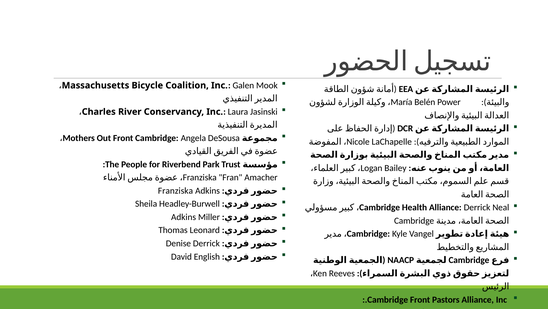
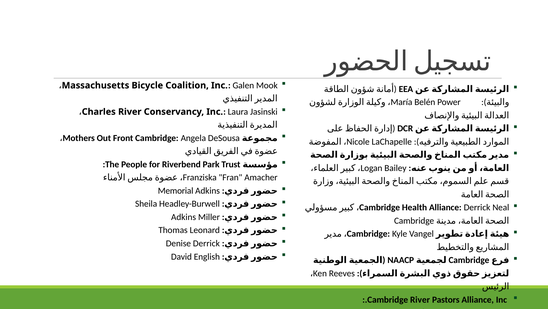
Franziska: Franziska -> Memorial (176, 190)
Cambridge Front: Front -> River (420, 299)
